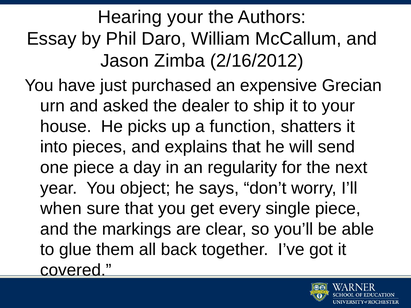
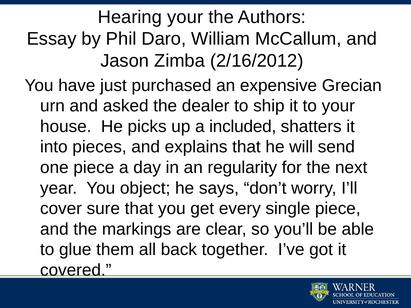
function: function -> included (243, 127)
when: when -> cover (61, 209)
